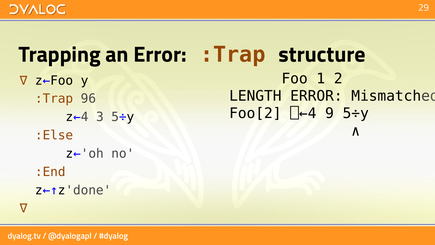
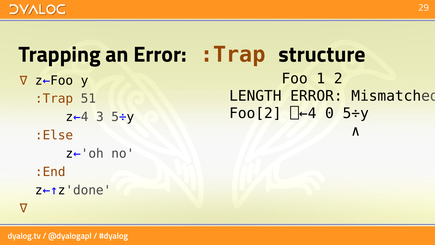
96: 96 -> 51 (88, 99)
9: 9 -> 0 (330, 113)
